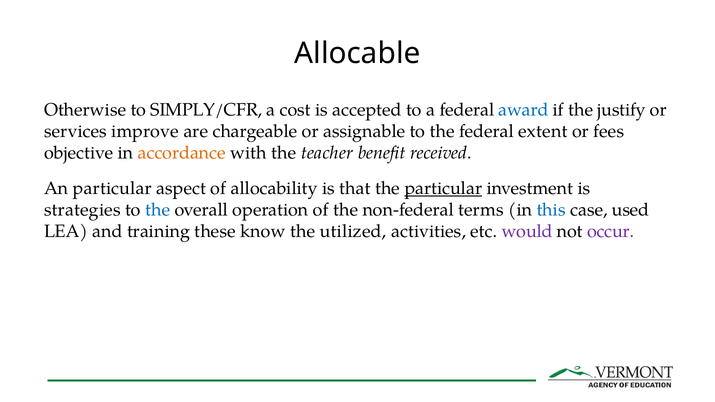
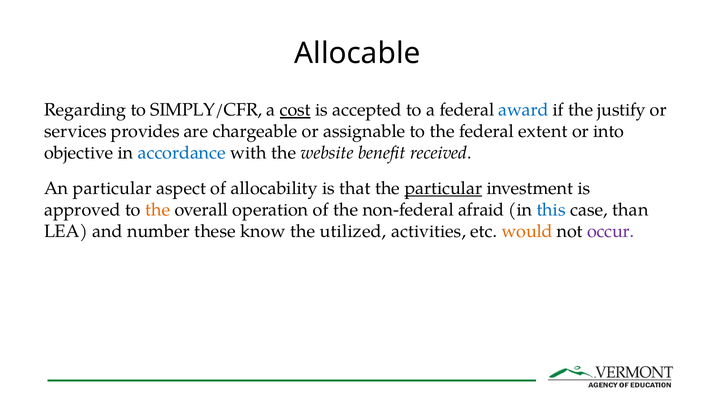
Otherwise: Otherwise -> Regarding (85, 110)
cost underline: none -> present (295, 110)
improve: improve -> provides (145, 132)
fees: fees -> into (609, 132)
accordance colour: orange -> blue (182, 153)
teacher: teacher -> website (327, 153)
strategies: strategies -> approved (82, 210)
the colour: blue -> orange (158, 210)
terms: terms -> afraid (481, 210)
used: used -> than (630, 210)
training: training -> number (159, 231)
would colour: purple -> orange (527, 231)
